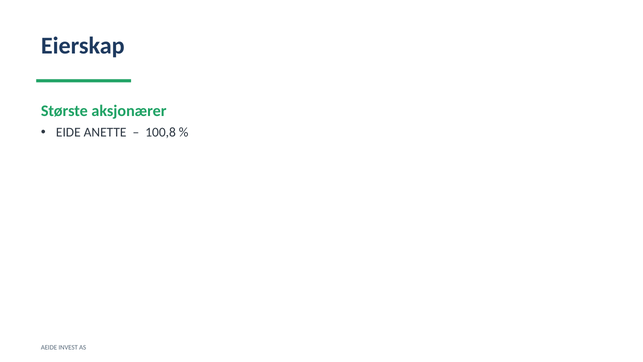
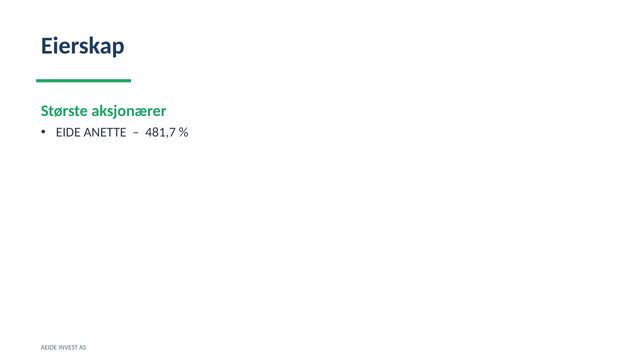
100,8: 100,8 -> 481,7 (161, 132)
